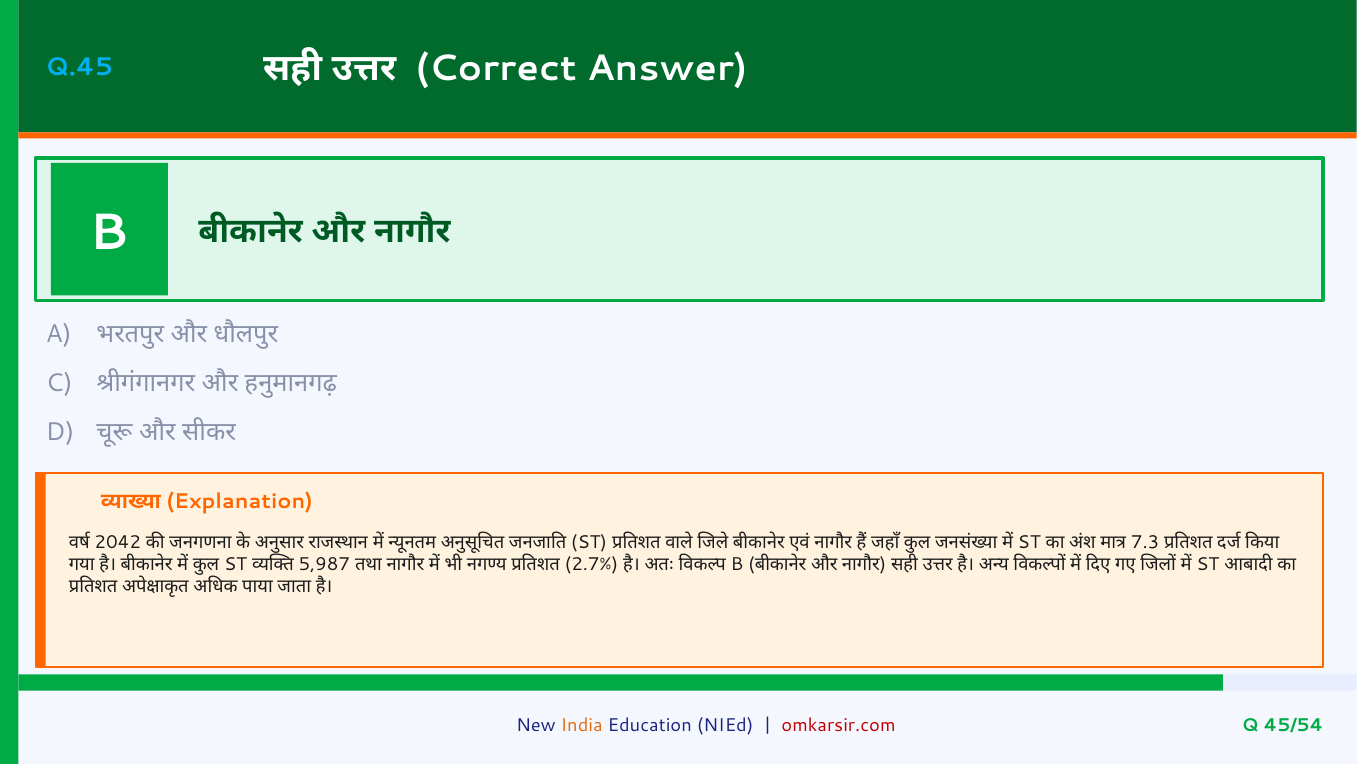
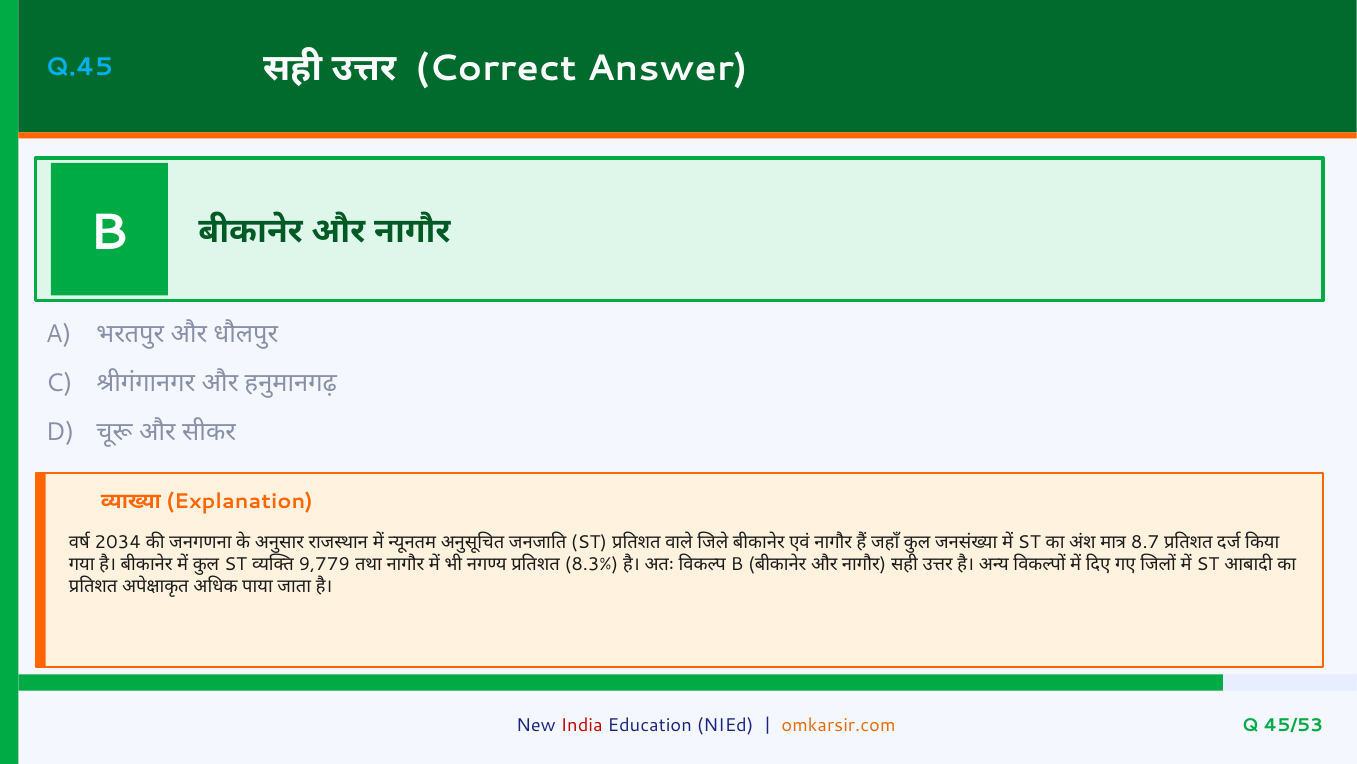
2042: 2042 -> 2034 (118, 542)
7.3: 7.3 -> 8.7 (1145, 542)
5,987: 5,987 -> 9,779 (324, 564)
2.7%: 2.7% -> 8.3% (591, 564)
India colour: orange -> red (582, 725)
omkarsir.com colour: red -> orange (839, 725)
45/54: 45/54 -> 45/53 (1293, 725)
